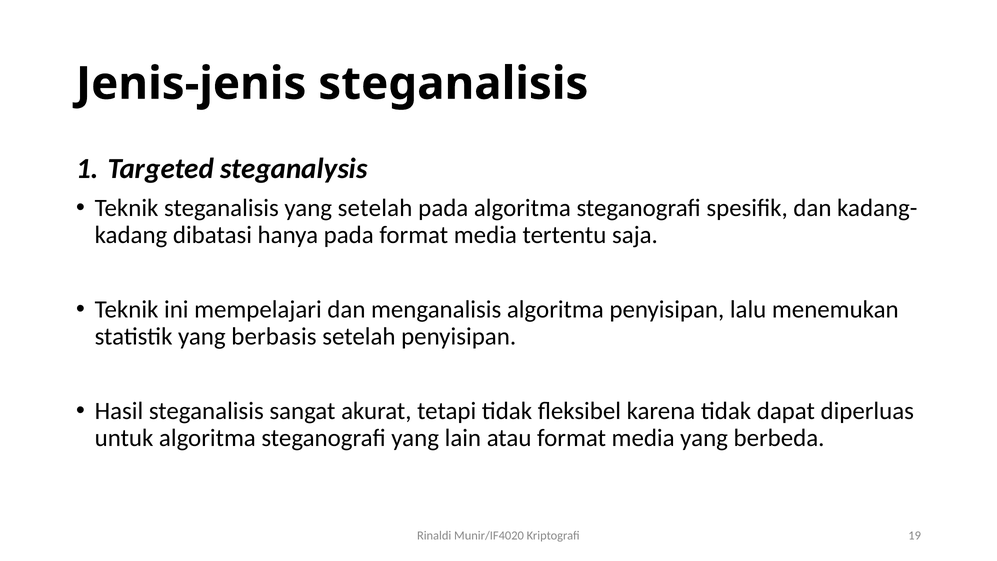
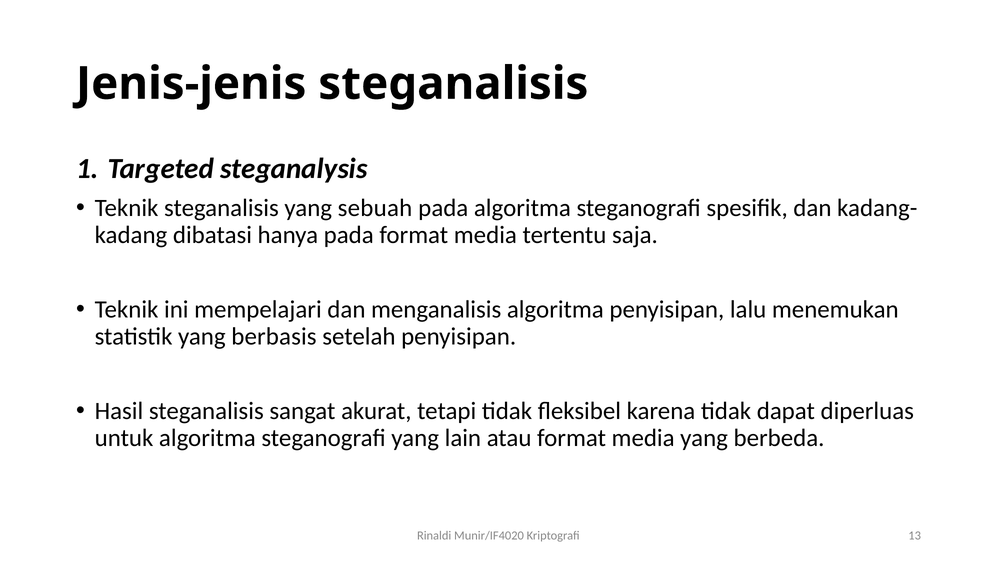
yang setelah: setelah -> sebuah (375, 208)
19: 19 -> 13 (915, 535)
